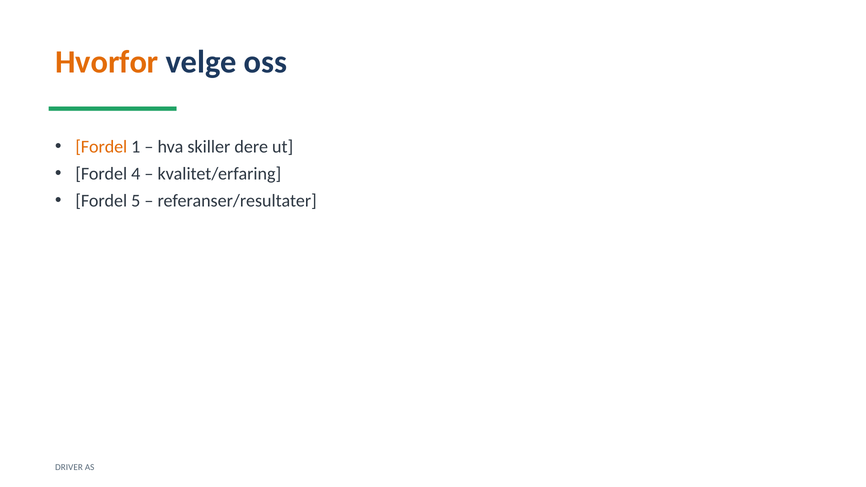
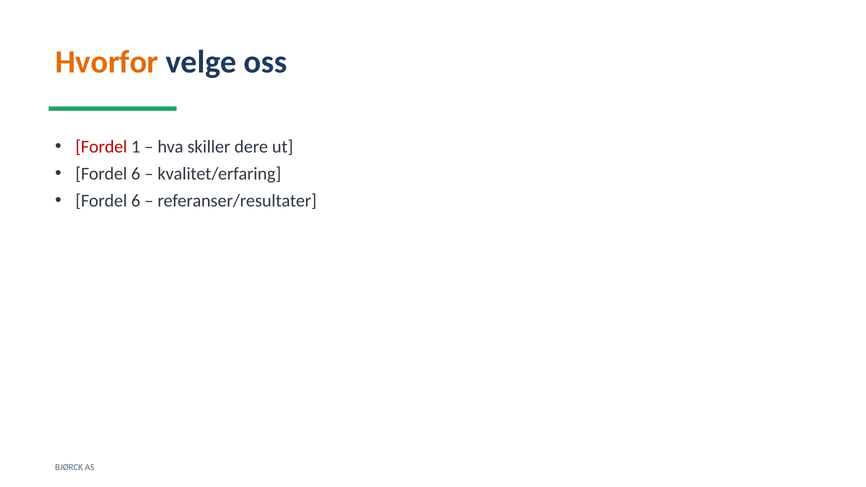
Fordel colour: orange -> red (101, 147)
4: 4 -> 6 (136, 174)
5: 5 -> 6 (136, 201)
DRIVER: DRIVER -> BJØRCK (69, 467)
